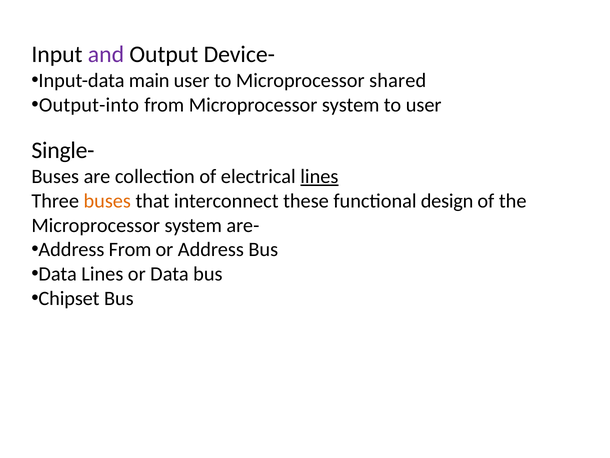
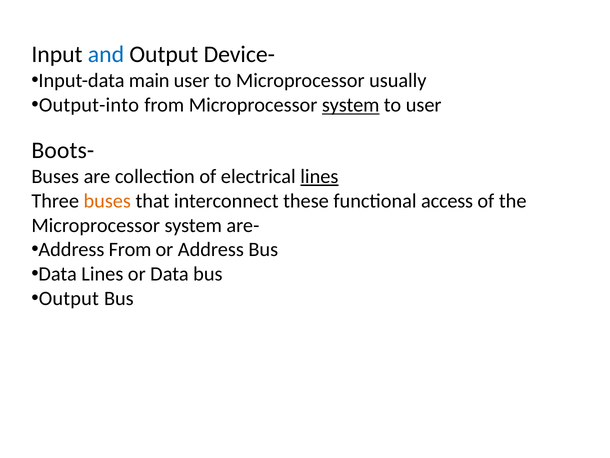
and colour: purple -> blue (106, 54)
shared: shared -> usually (398, 81)
system underline: none -> present (351, 105)
Single-: Single- -> Boots- (63, 150)
design: design -> access (447, 201)
Chipset: Chipset -> Output (69, 298)
